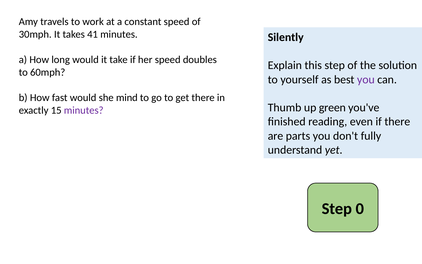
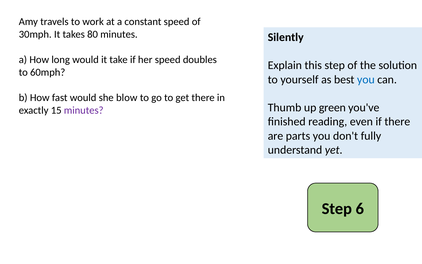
41: 41 -> 80 (93, 34)
you colour: purple -> blue (366, 79)
mind: mind -> blow (127, 98)
0: 0 -> 6 (360, 208)
